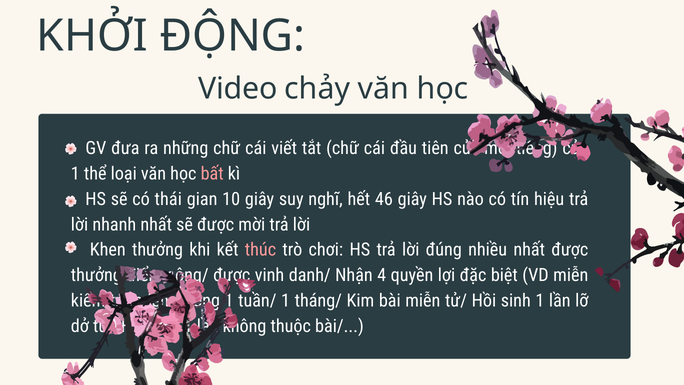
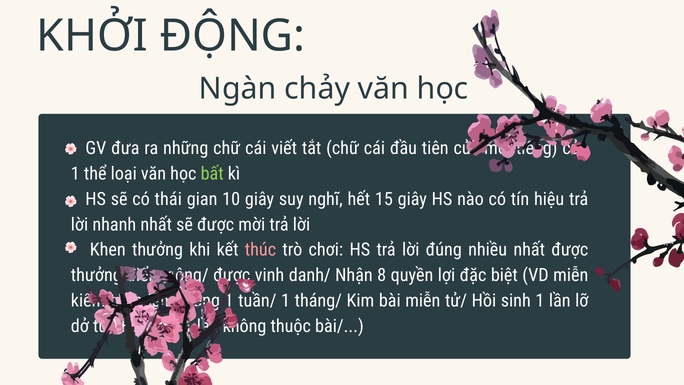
Video: Video -> Ngàn (238, 89)
bất colour: pink -> light green (212, 174)
46: 46 -> 15 (384, 199)
4: 4 -> 8 (382, 275)
